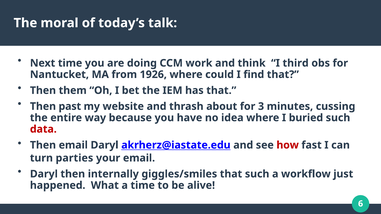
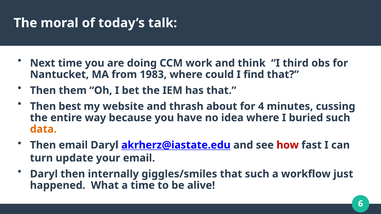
1926: 1926 -> 1983 (153, 75)
past: past -> best (70, 107)
3: 3 -> 4 (261, 107)
data colour: red -> orange (43, 129)
parties: parties -> update (74, 158)
